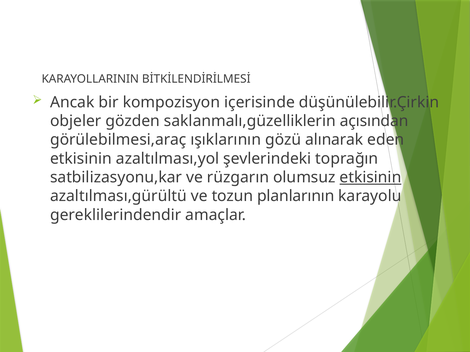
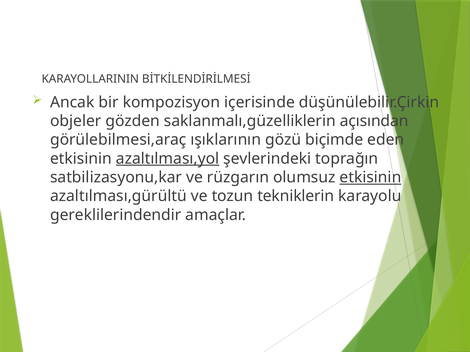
alınarak: alınarak -> biçimde (334, 140)
azaltılması,yol underline: none -> present (168, 159)
planlarının: planlarının -> tekniklerin (296, 196)
